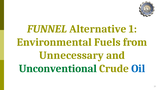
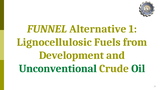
Environmental: Environmental -> Lignocellulosic (54, 42)
Unnecessary: Unnecessary -> Development (71, 55)
Oil colour: blue -> green (138, 69)
